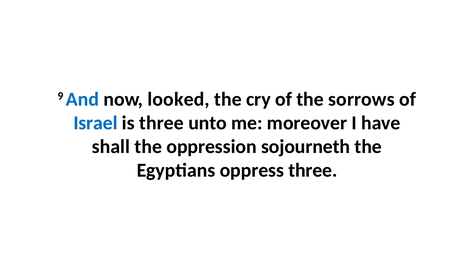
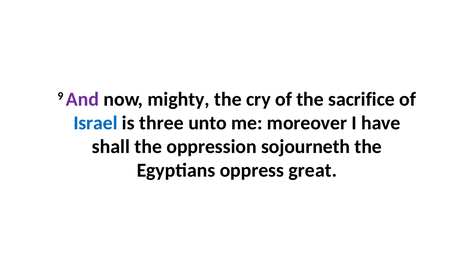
And colour: blue -> purple (82, 99)
looked: looked -> mighty (179, 99)
sorrows: sorrows -> sacrifice (362, 99)
oppress three: three -> great (313, 170)
